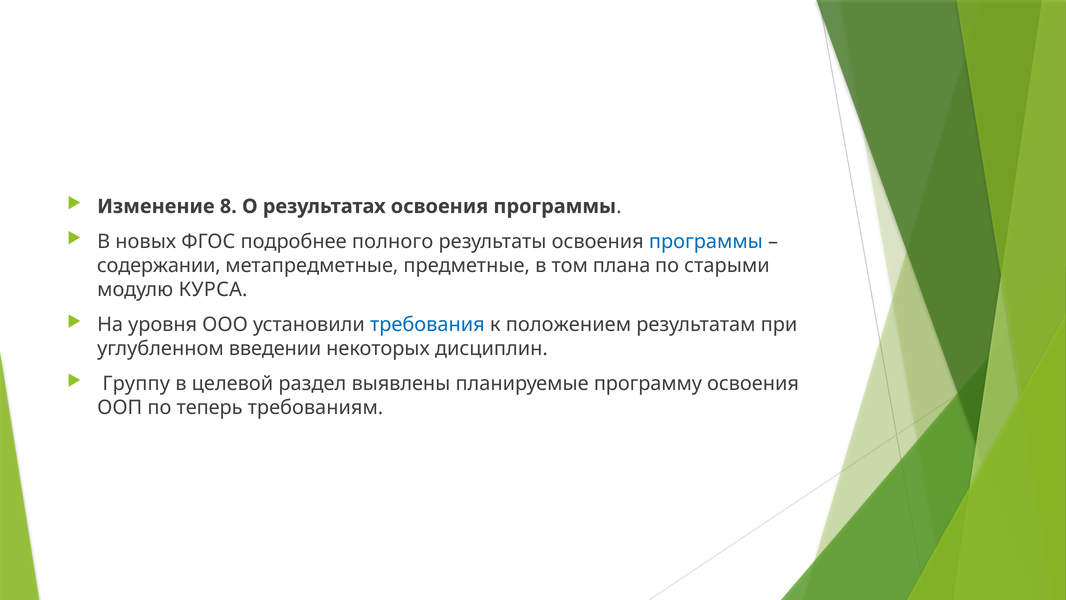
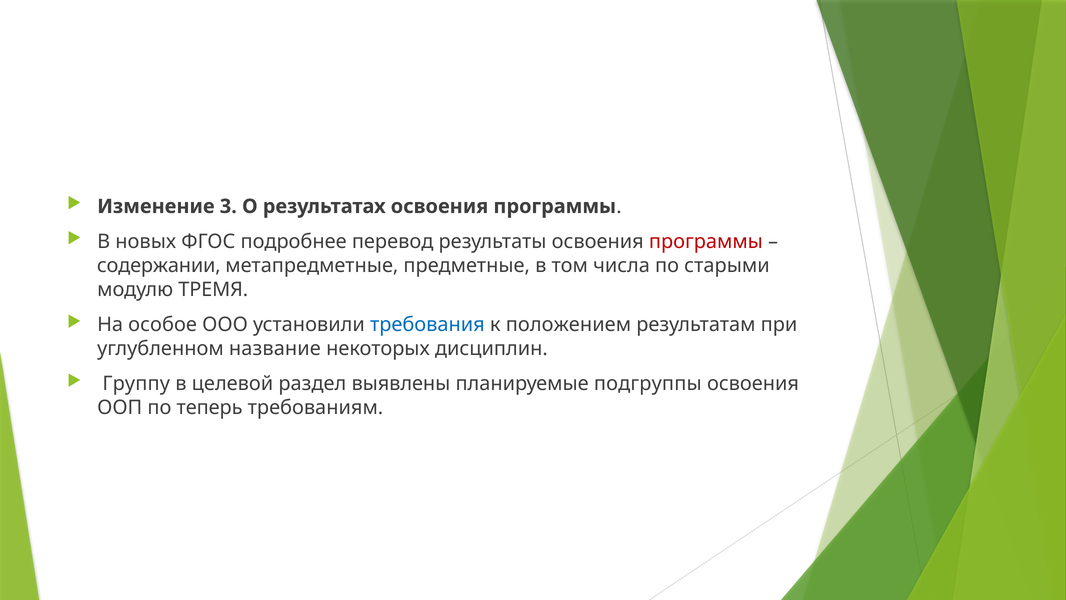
8: 8 -> 3 (228, 206)
полного: полного -> перевод (393, 241)
программы colour: blue -> red (706, 241)
плана: плана -> числа (622, 265)
КУРСА: КУРСА -> ТРЕМЯ (213, 289)
уровня: уровня -> особое (163, 324)
введении: введении -> название (275, 348)
программу: программу -> подгруппы (648, 384)
